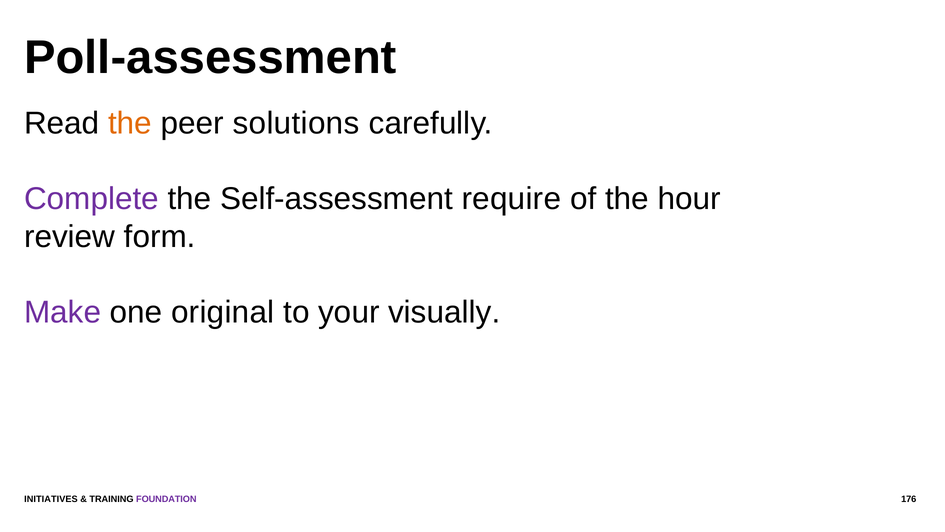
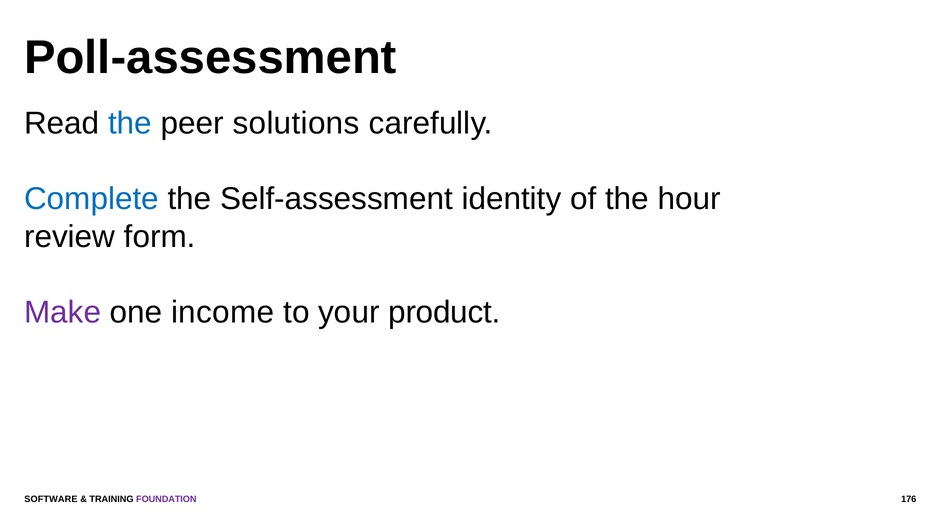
the colour: orange -> blue (130, 123)
Complete colour: purple -> blue (92, 199)
require: require -> identity (512, 199)
original: original -> income (223, 312)
visually: visually -> product (444, 312)
INITIATIVES: INITIATIVES -> SOFTWARE (51, 499)
